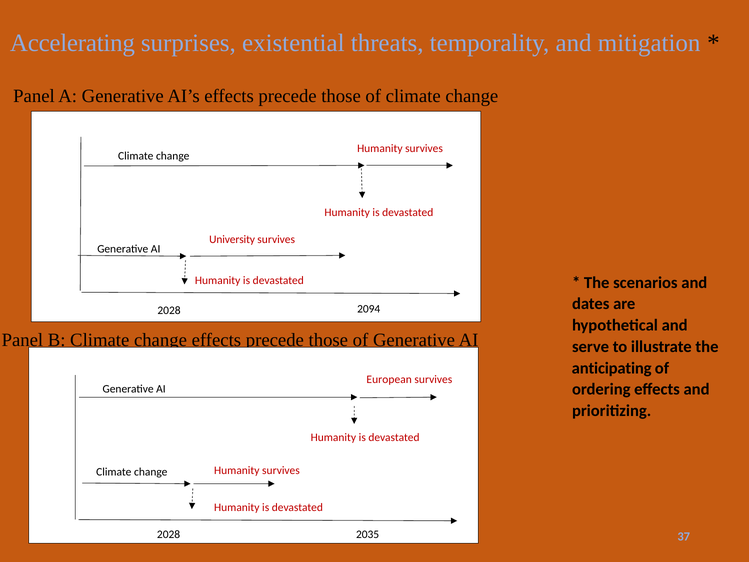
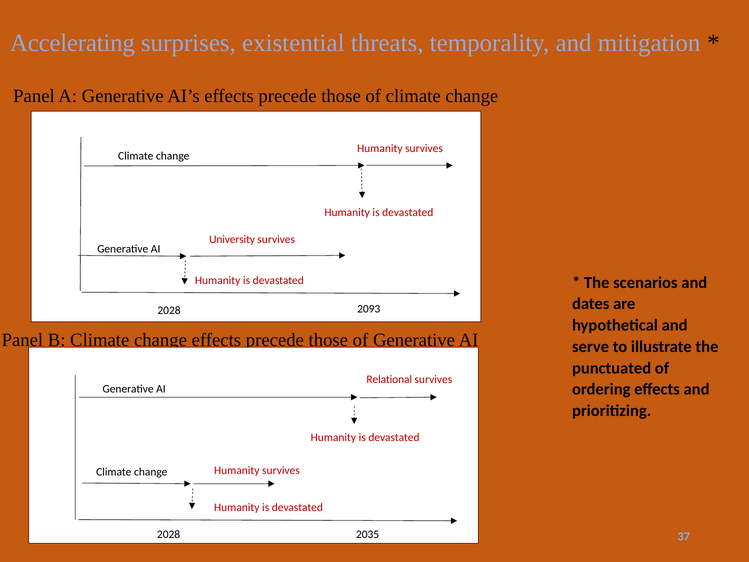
2094: 2094 -> 2093 (369, 309)
anticipating: anticipating -> punctuated (612, 368)
European: European -> Relational (389, 379)
